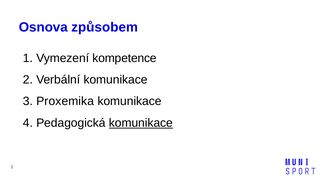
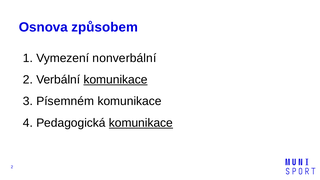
kompetence: kompetence -> nonverbální (124, 58)
komunikace underline: none -> present (116, 80)
Proxemika: Proxemika -> Písemném (65, 101)
